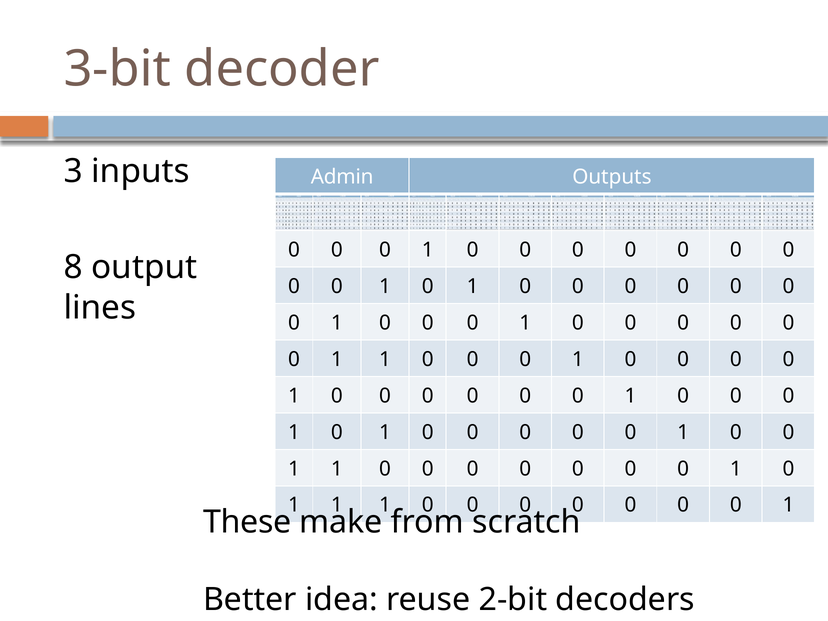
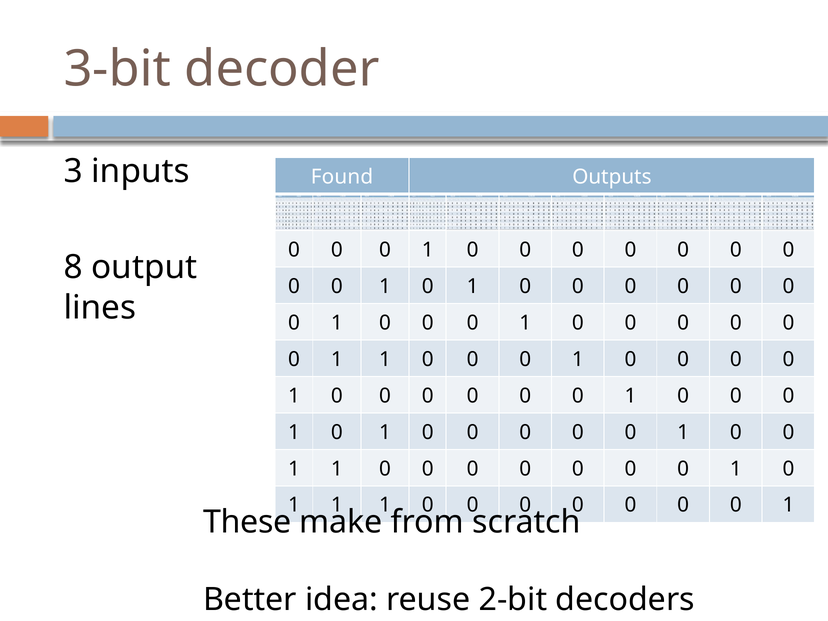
Admin: Admin -> Found (342, 177)
